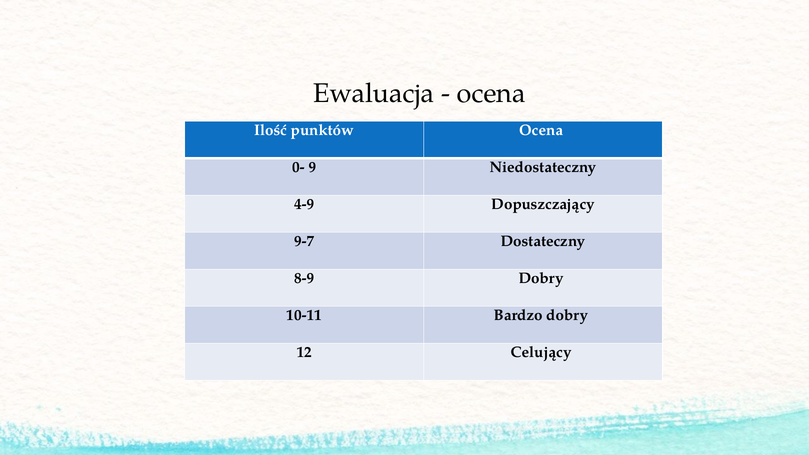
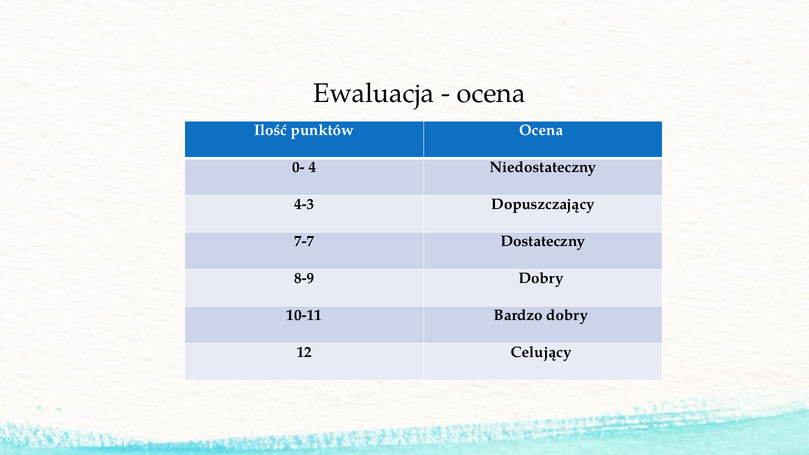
9: 9 -> 4 (312, 167)
4-9: 4-9 -> 4-3 (304, 204)
9-7: 9-7 -> 7-7 (304, 241)
